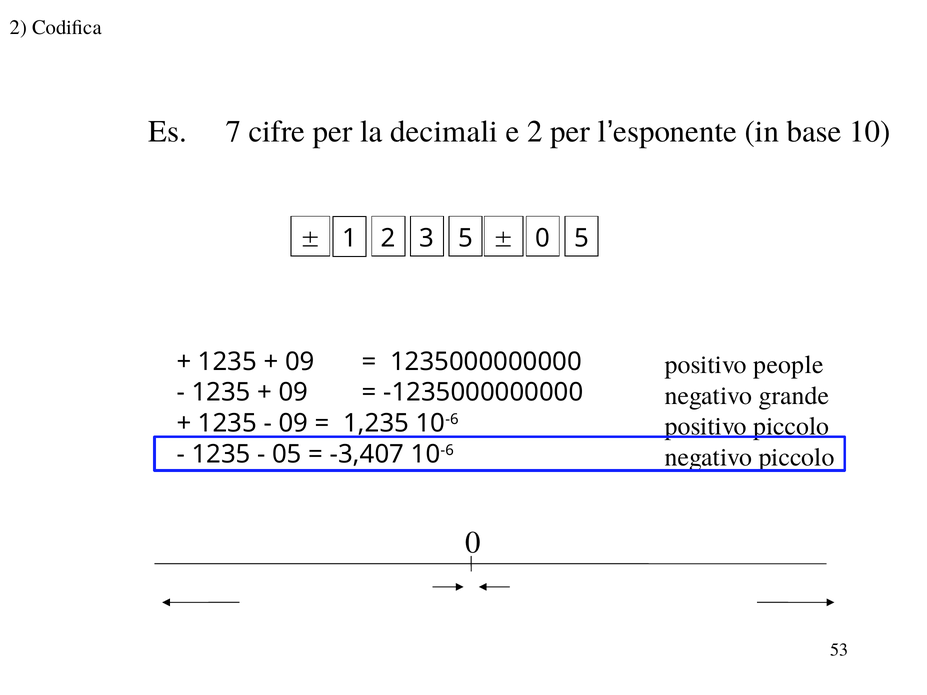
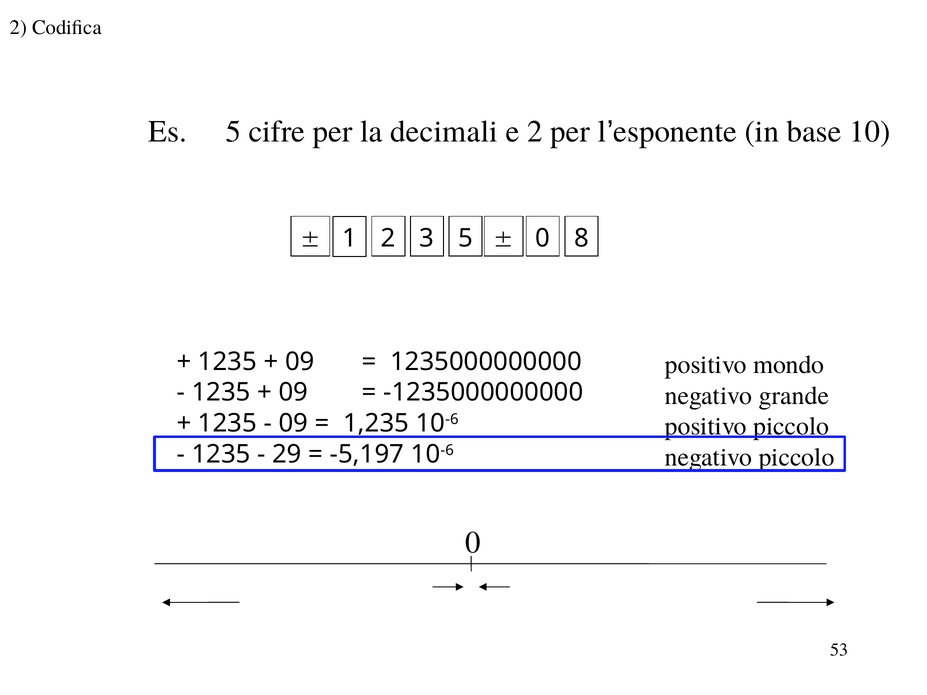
Es 7: 7 -> 5 (233, 132)
0 5: 5 -> 8 (581, 238)
people: people -> mondo (789, 365)
05: 05 -> 29 (287, 454)
-3,407: -3,407 -> -5,197 (367, 454)
